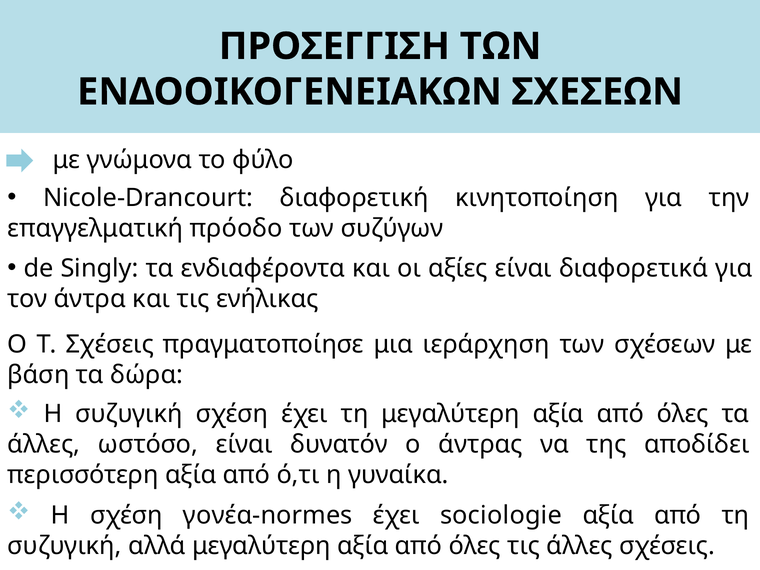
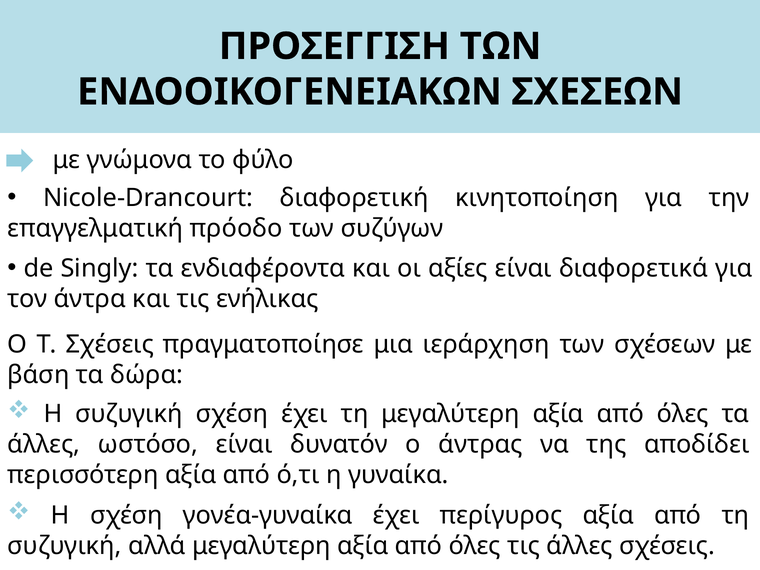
γονέα-normes: γονέα-normes -> γονέα-γυναίκα (268, 515)
sociologie: sociologie -> περίγυρος (501, 515)
